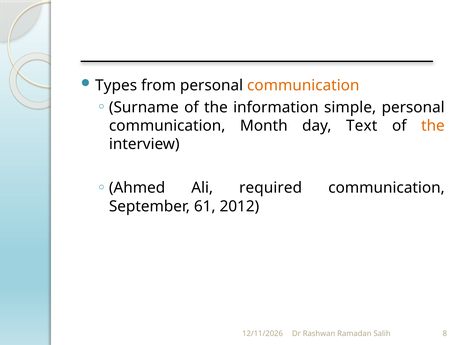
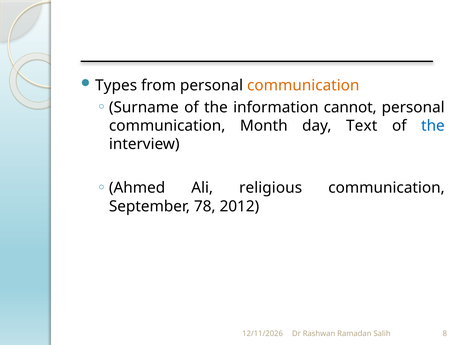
simple: simple -> cannot (350, 107)
the colour: orange -> blue (433, 126)
required: required -> religious (271, 188)
61: 61 -> 78 (205, 206)
